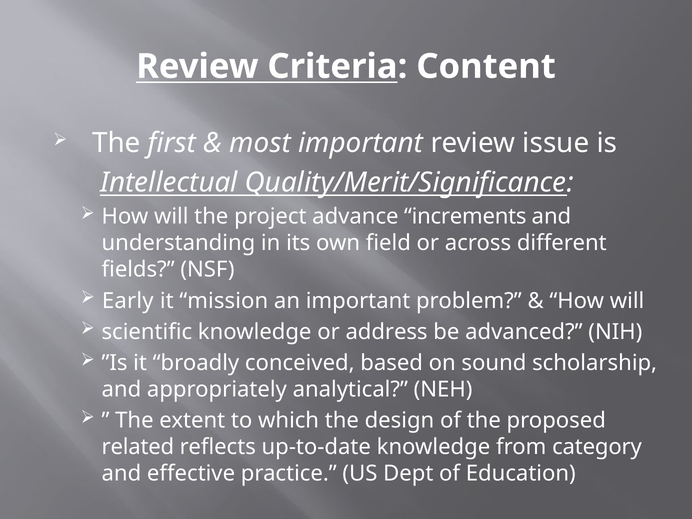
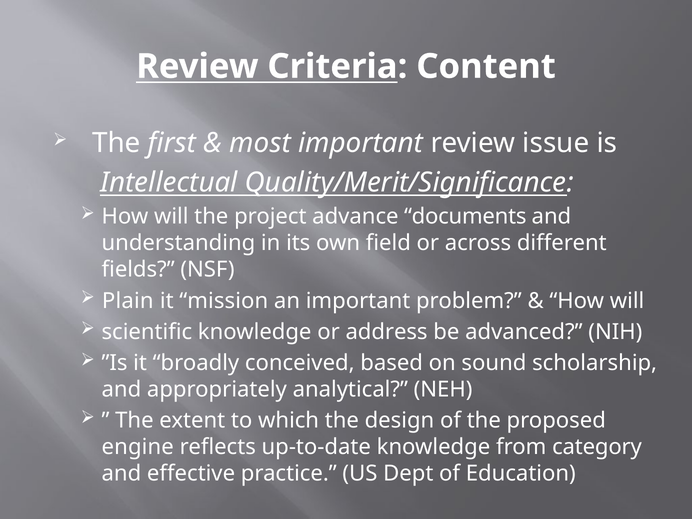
increments: increments -> documents (465, 217)
Early: Early -> Plain (128, 301)
related: related -> engine (138, 447)
